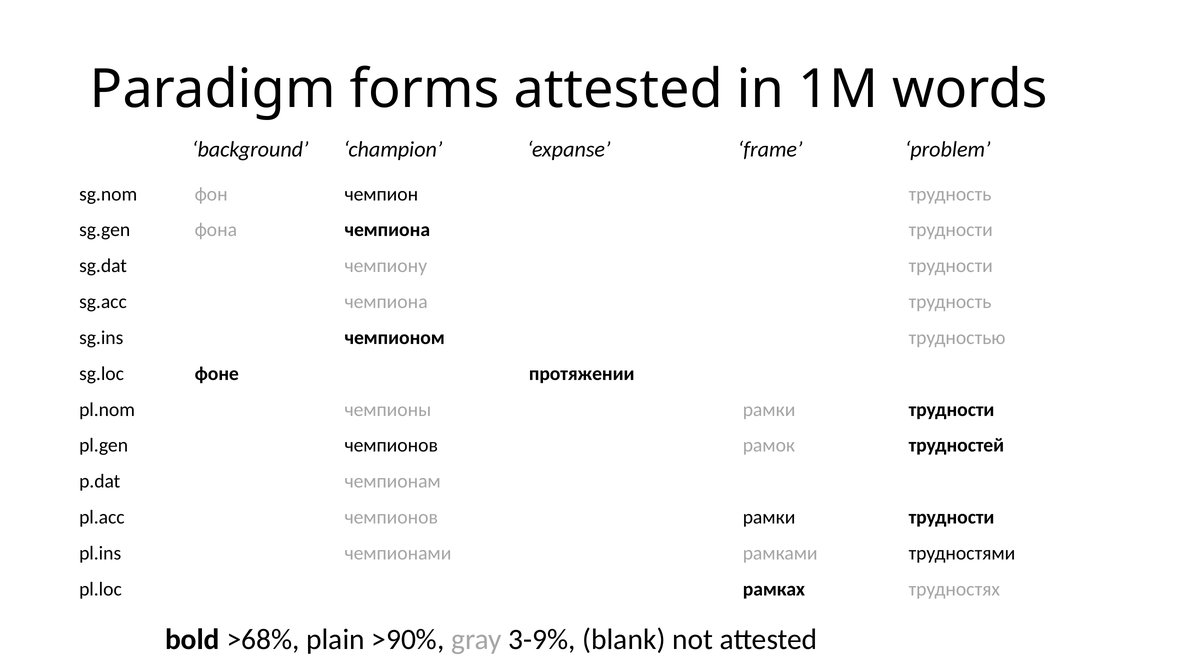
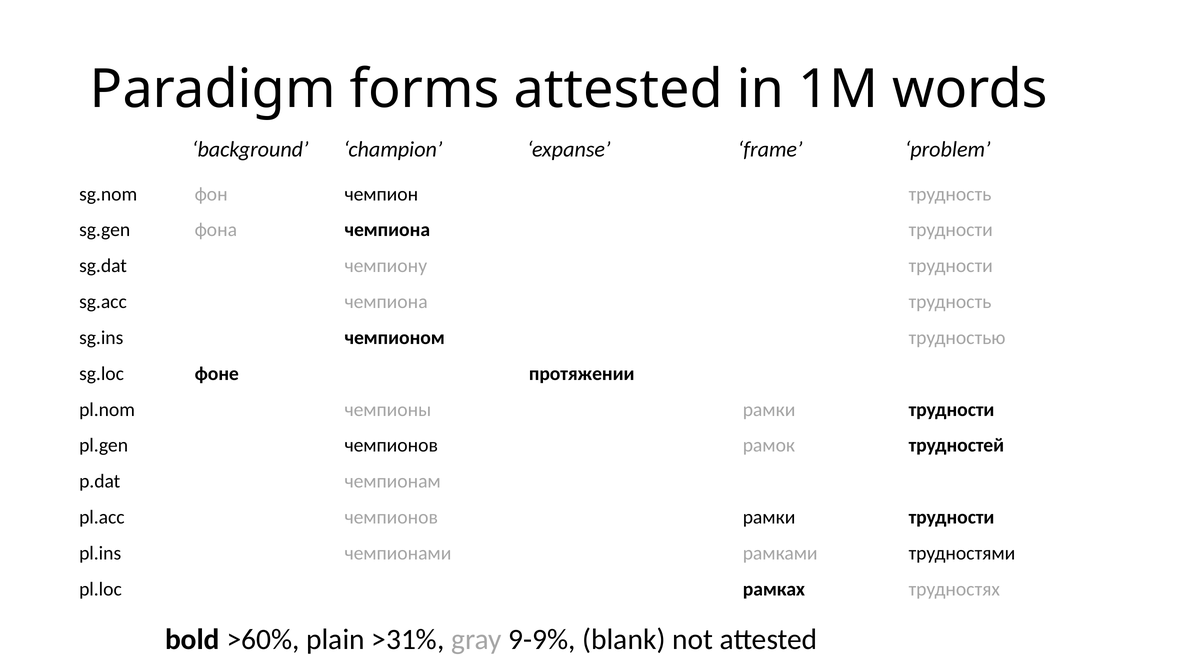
>68%: >68% -> >60% (263, 639)
>90%: >90% -> >31% (408, 639)
3-9%: 3-9% -> 9-9% (542, 639)
